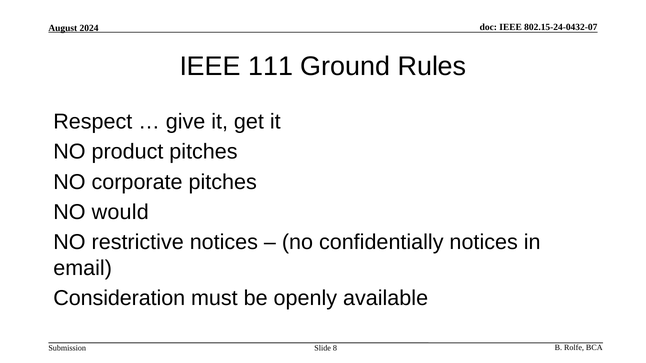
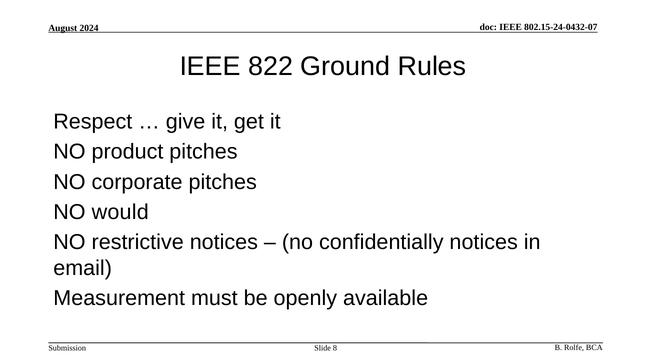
111: 111 -> 822 (271, 66)
Consideration: Consideration -> Measurement (119, 298)
